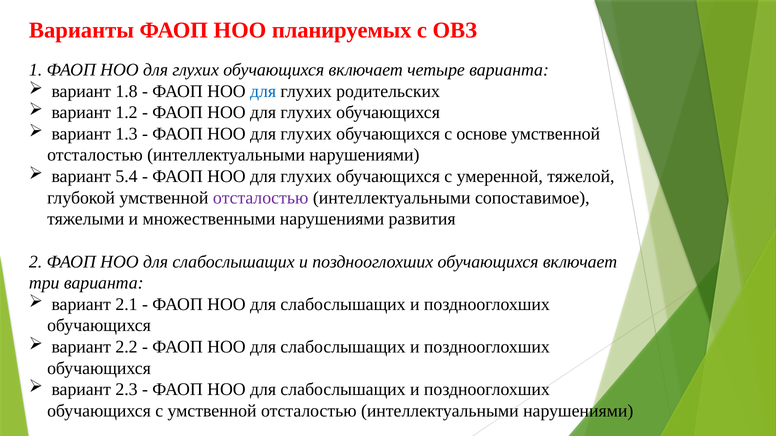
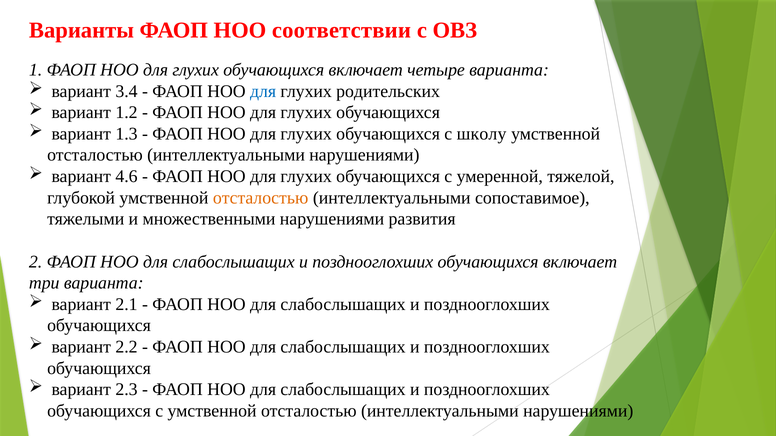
планируемых: планируемых -> соответствии (341, 30)
1.8: 1.8 -> 3.4 (127, 91)
основе: основе -> школу (482, 134)
5.4: 5.4 -> 4.6 (127, 177)
отсталостью colour: purple -> orange (261, 198)
